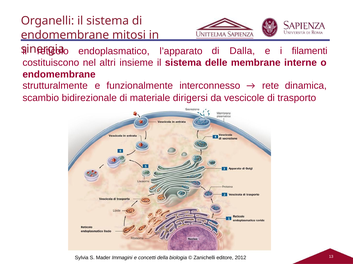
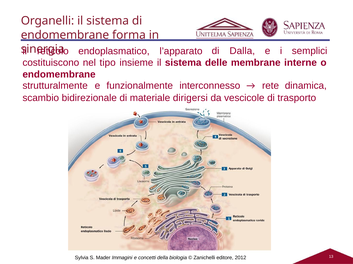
mitosi: mitosi -> forma (129, 35)
filamenti: filamenti -> semplici (310, 51)
altri: altri -> tipo (108, 63)
